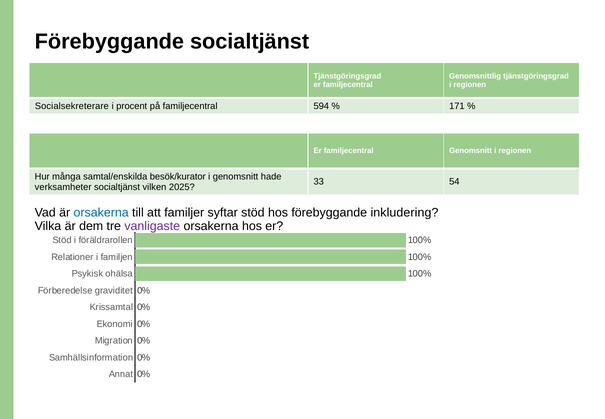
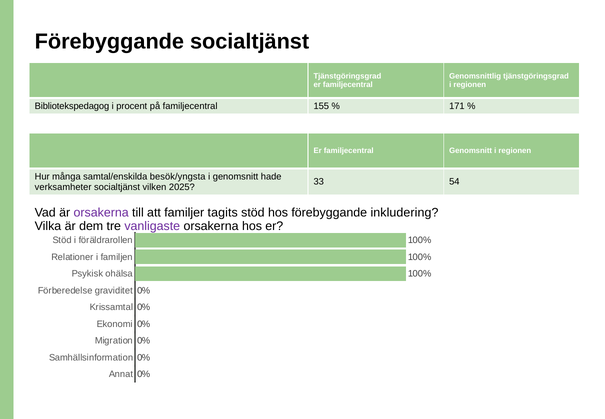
Socialsekreterare: Socialsekreterare -> Bibliotekspedagog (72, 106)
594: 594 -> 155 (321, 106)
besök/kurator: besök/kurator -> besök/yngsta (178, 177)
orsakerna colour: blue -> purple (101, 212)
syftar: syftar -> tagits (223, 212)
